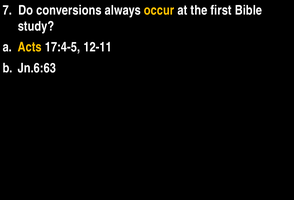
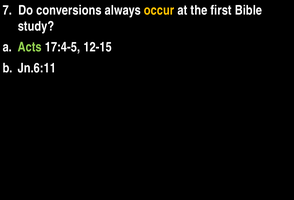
Acts colour: yellow -> light green (30, 47)
12-11: 12-11 -> 12-15 (98, 47)
Jn.6:63: Jn.6:63 -> Jn.6:11 (37, 68)
